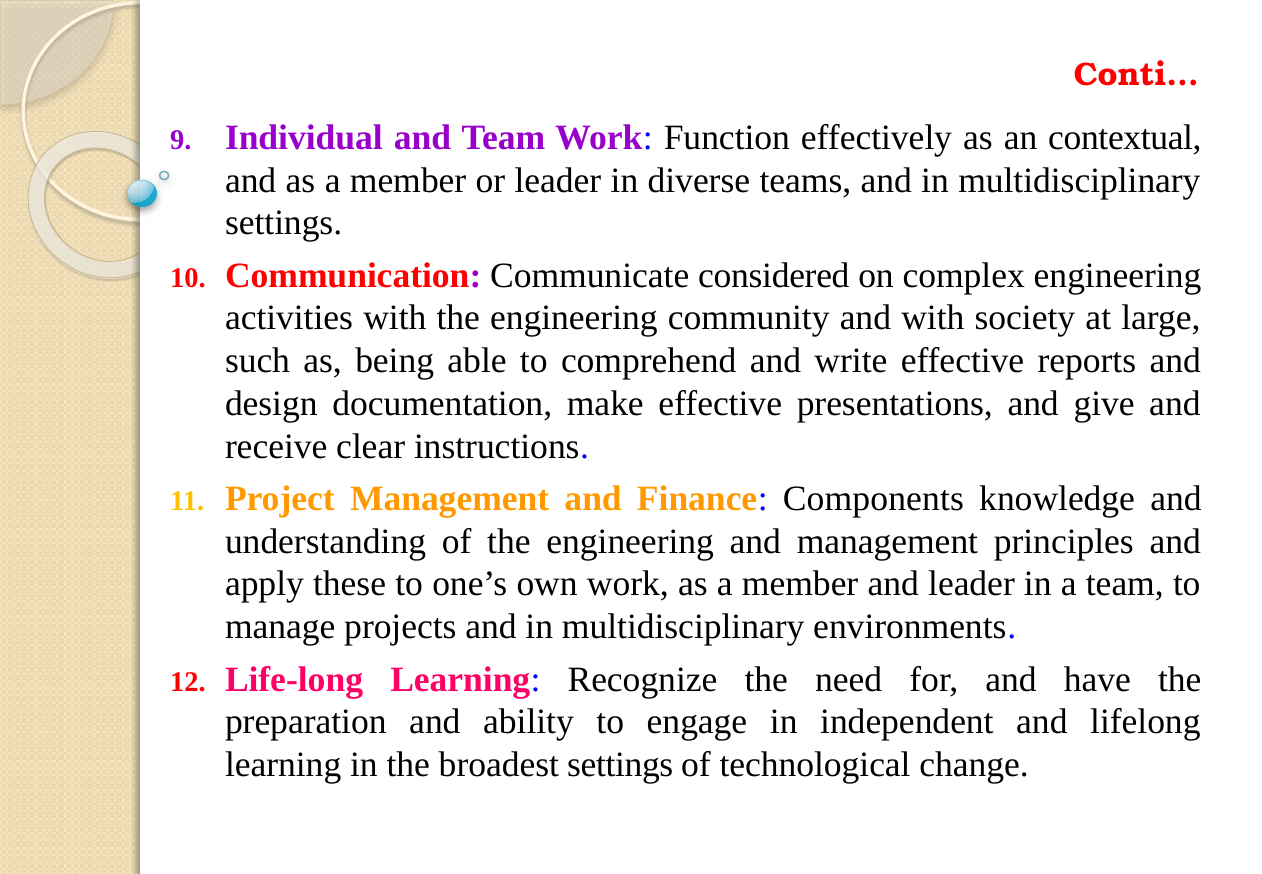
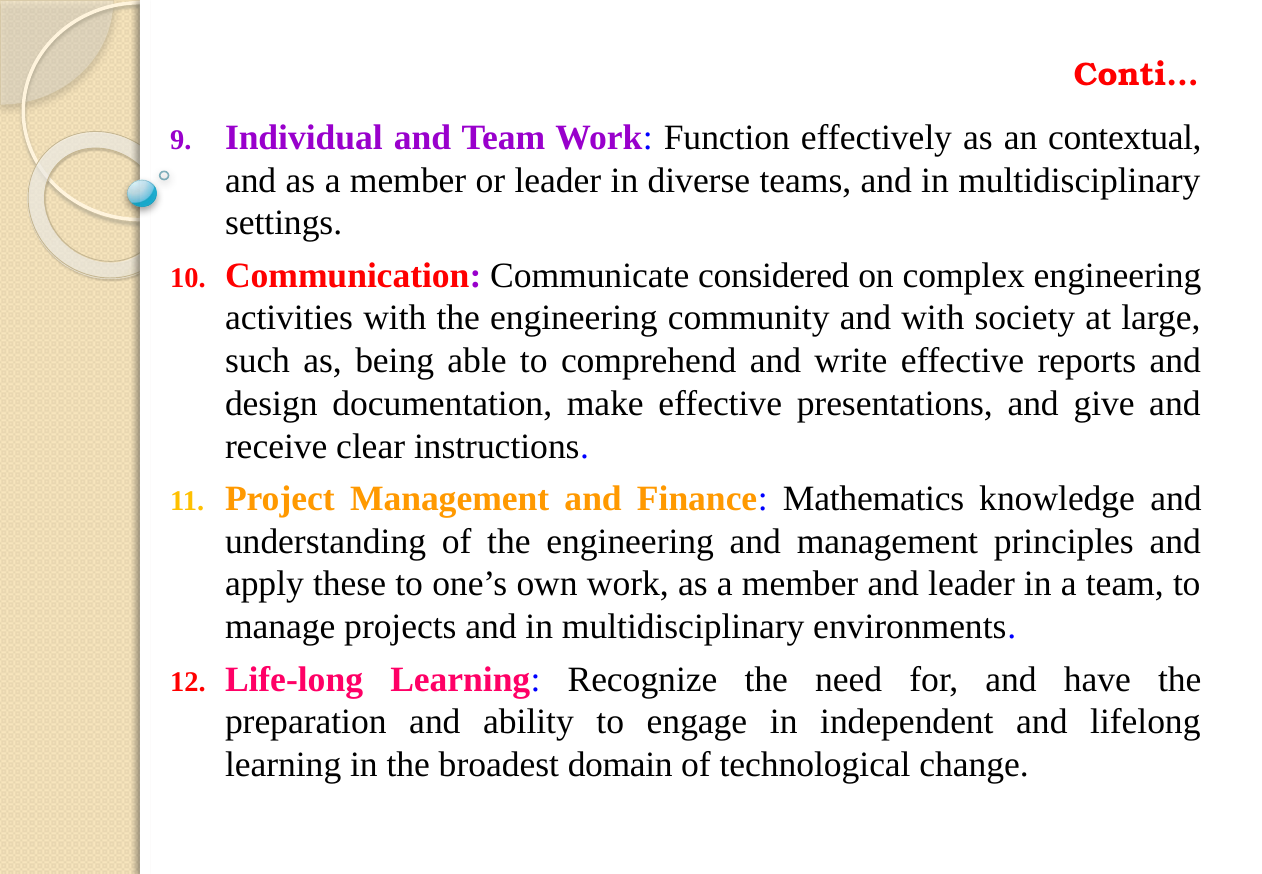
Components: Components -> Mathematics (874, 499)
broadest settings: settings -> domain (620, 764)
